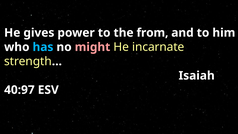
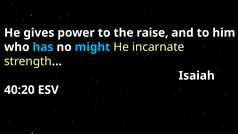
from: from -> raise (152, 33)
might colour: pink -> light blue (93, 47)
40:97: 40:97 -> 40:20 (19, 90)
